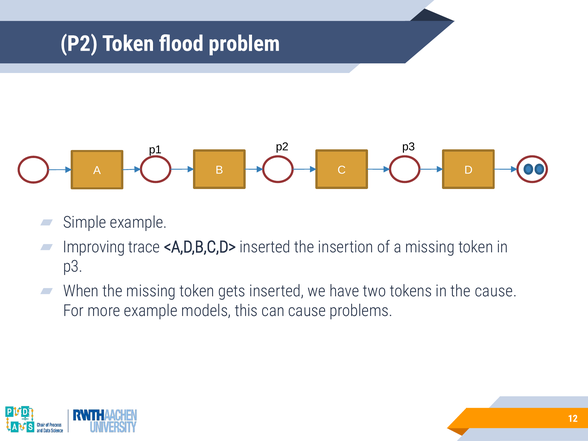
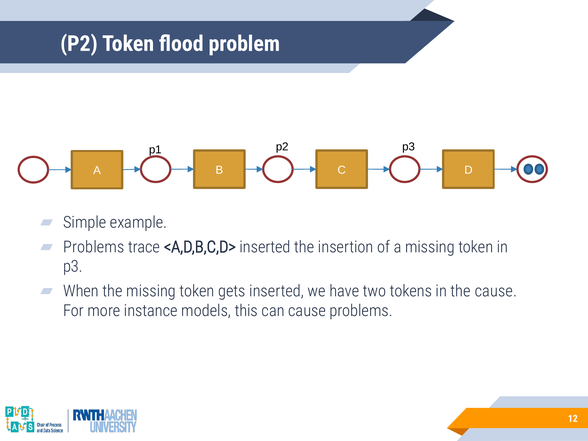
Improving: Improving -> Problems (94, 247)
more example: example -> instance (151, 311)
